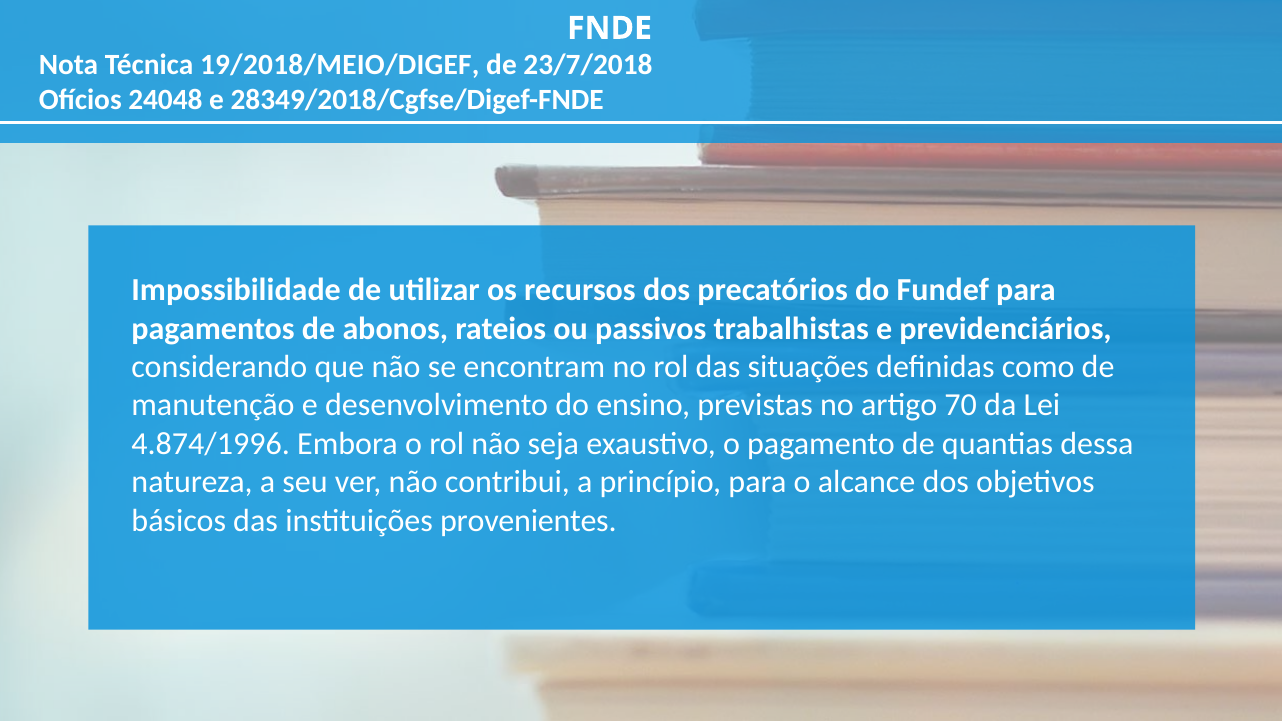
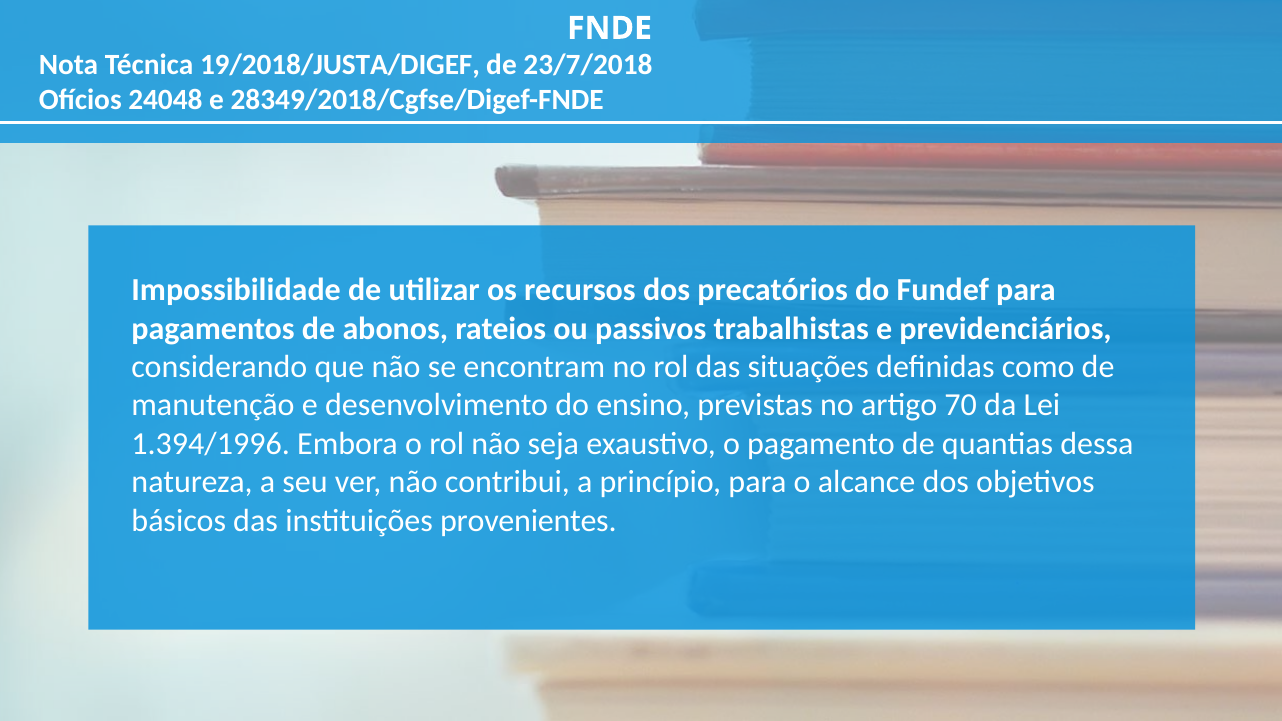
19/2018/MEIO/DIGEF: 19/2018/MEIO/DIGEF -> 19/2018/JUSTA/DIGEF (340, 65)
4.874/1996: 4.874/1996 -> 1.394/1996 (211, 444)
